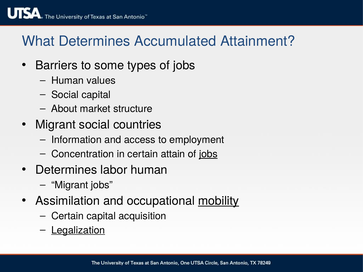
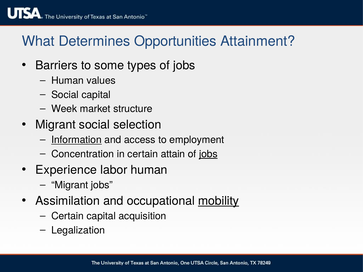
Accumulated: Accumulated -> Opportunities (175, 41)
About: About -> Week (64, 109)
countries: countries -> selection (137, 125)
Information underline: none -> present (76, 140)
Determines: Determines -> Experience (66, 170)
Legalization underline: present -> none (78, 230)
